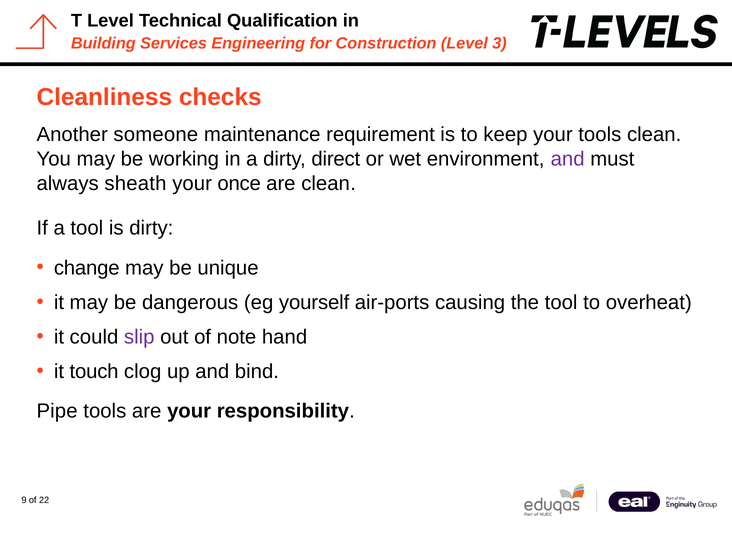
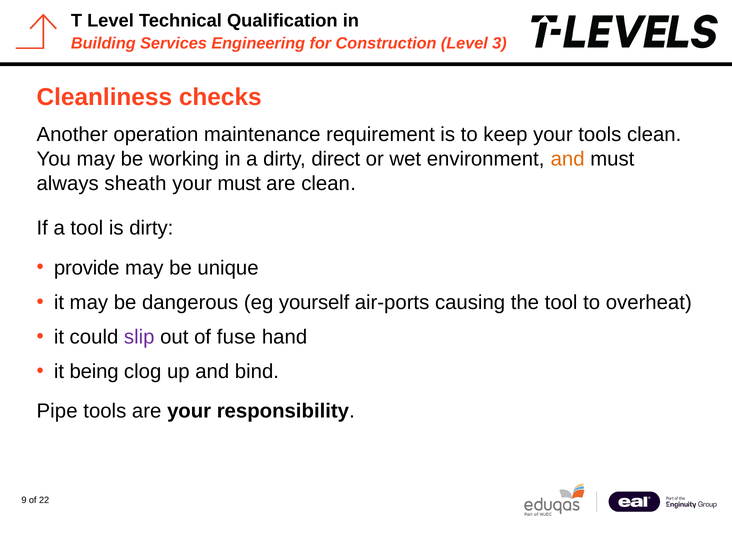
someone: someone -> operation (156, 135)
and colour: purple -> orange (568, 159)
your once: once -> must (239, 183)
change: change -> provide (87, 268)
note: note -> fuse (236, 337)
touch: touch -> being (94, 372)
